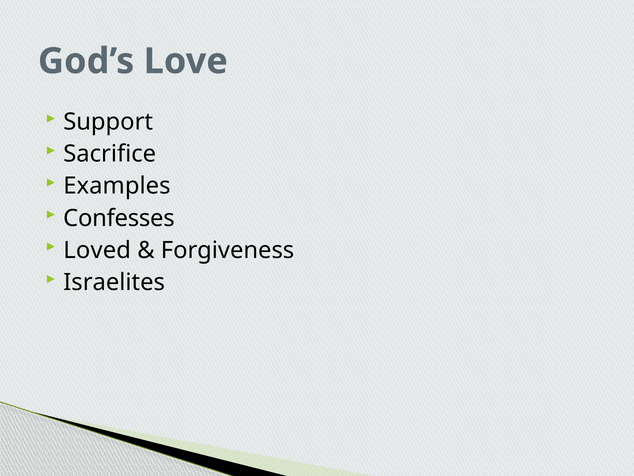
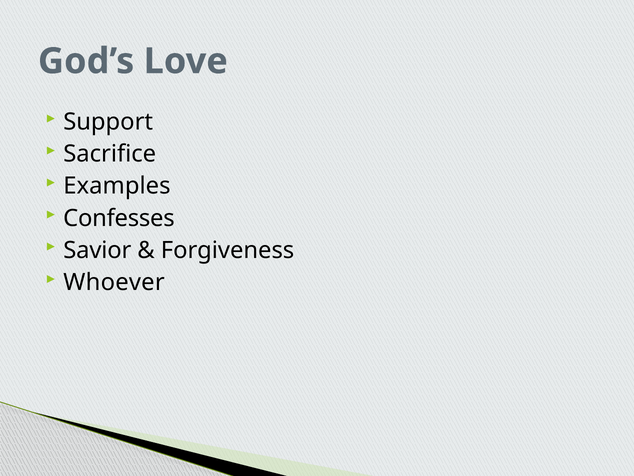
Loved: Loved -> Savior (97, 250)
Israelites: Israelites -> Whoever (114, 282)
